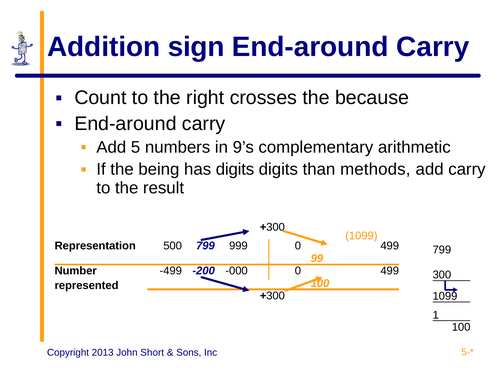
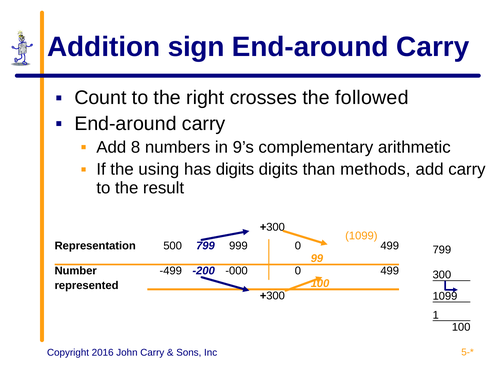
because: because -> followed (372, 98)
5: 5 -> 8 (136, 147)
being: being -> using (159, 169)
2013: 2013 -> 2016 (103, 353)
John Short: Short -> Carry (152, 353)
